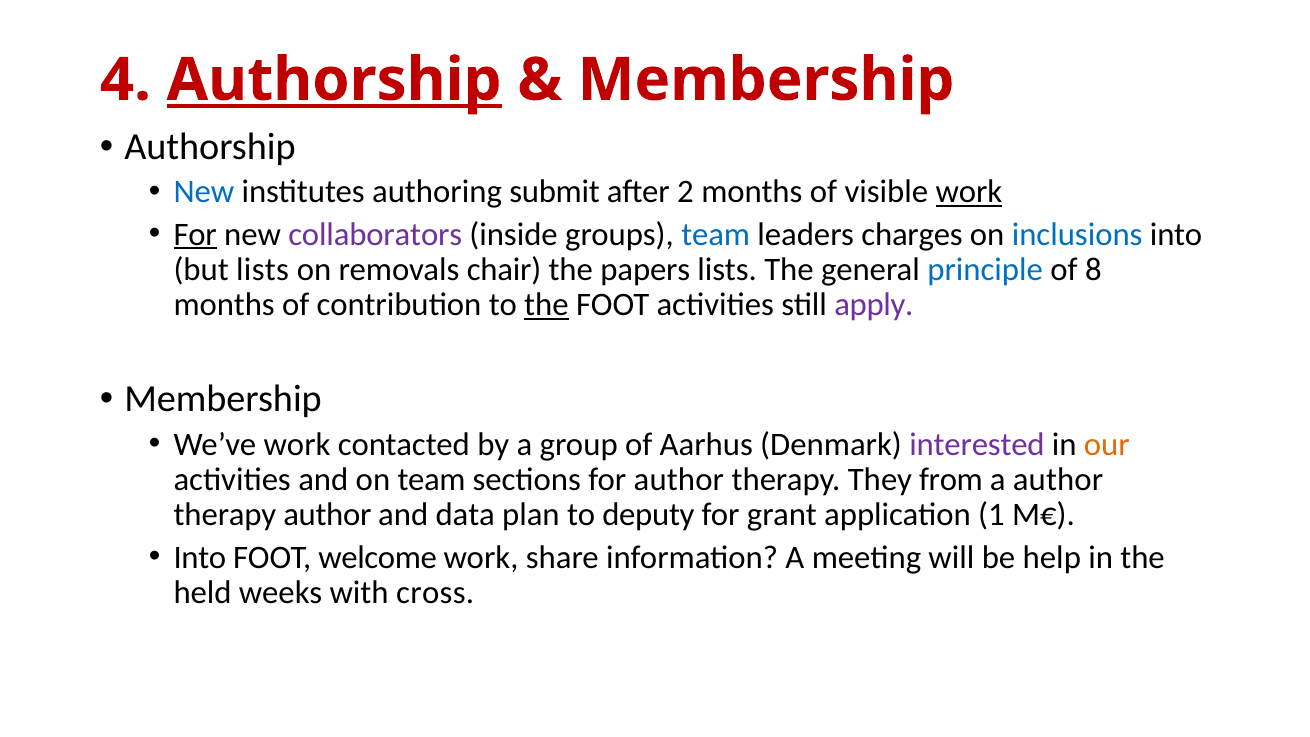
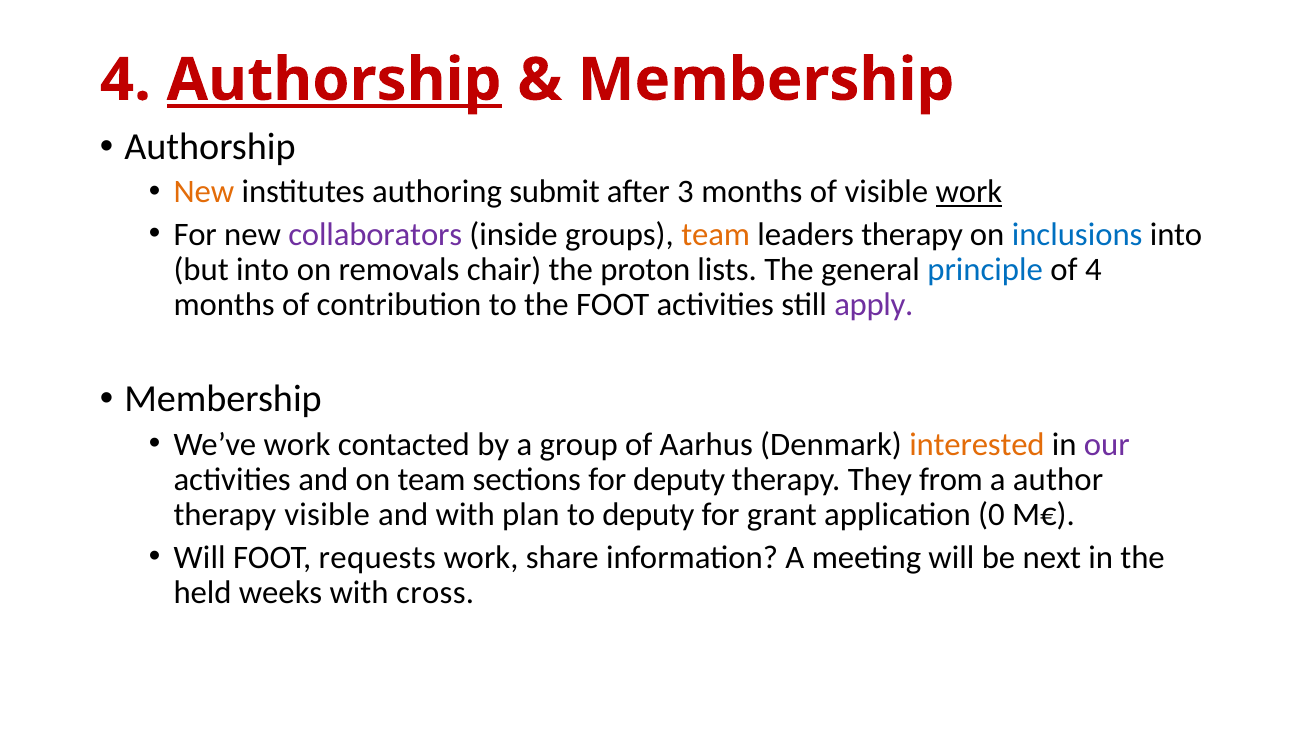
New colour: blue -> orange (204, 192)
2: 2 -> 3 (686, 192)
For underline: present -> none (195, 234)
team colour: blue -> orange (716, 234)
leaders charges: charges -> therapy (912, 234)
but lists: lists -> into (263, 270)
papers: papers -> proton (645, 270)
of 8: 8 -> 4 (1093, 270)
the underline: present -> none (546, 305)
interested colour: purple -> orange (977, 444)
our colour: orange -> purple (1107, 444)
for author: author -> deputy (679, 480)
therapy author: author -> visible (327, 515)
and data: data -> with (465, 515)
1: 1 -> 0 (991, 515)
Into: Into -> Will (200, 557)
welcome: welcome -> requests (377, 557)
help: help -> next (1052, 557)
